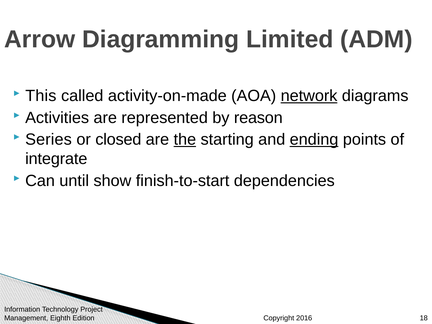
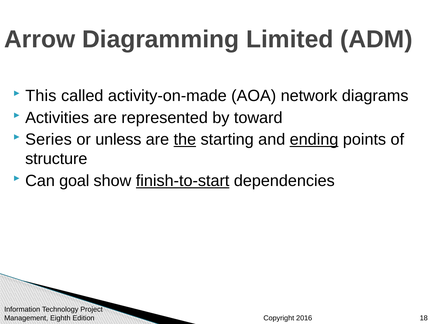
network underline: present -> none (309, 96)
reason: reason -> toward (258, 118)
closed: closed -> unless (118, 140)
integrate: integrate -> structure (56, 159)
until: until -> goal (74, 181)
finish-to-start underline: none -> present (183, 181)
